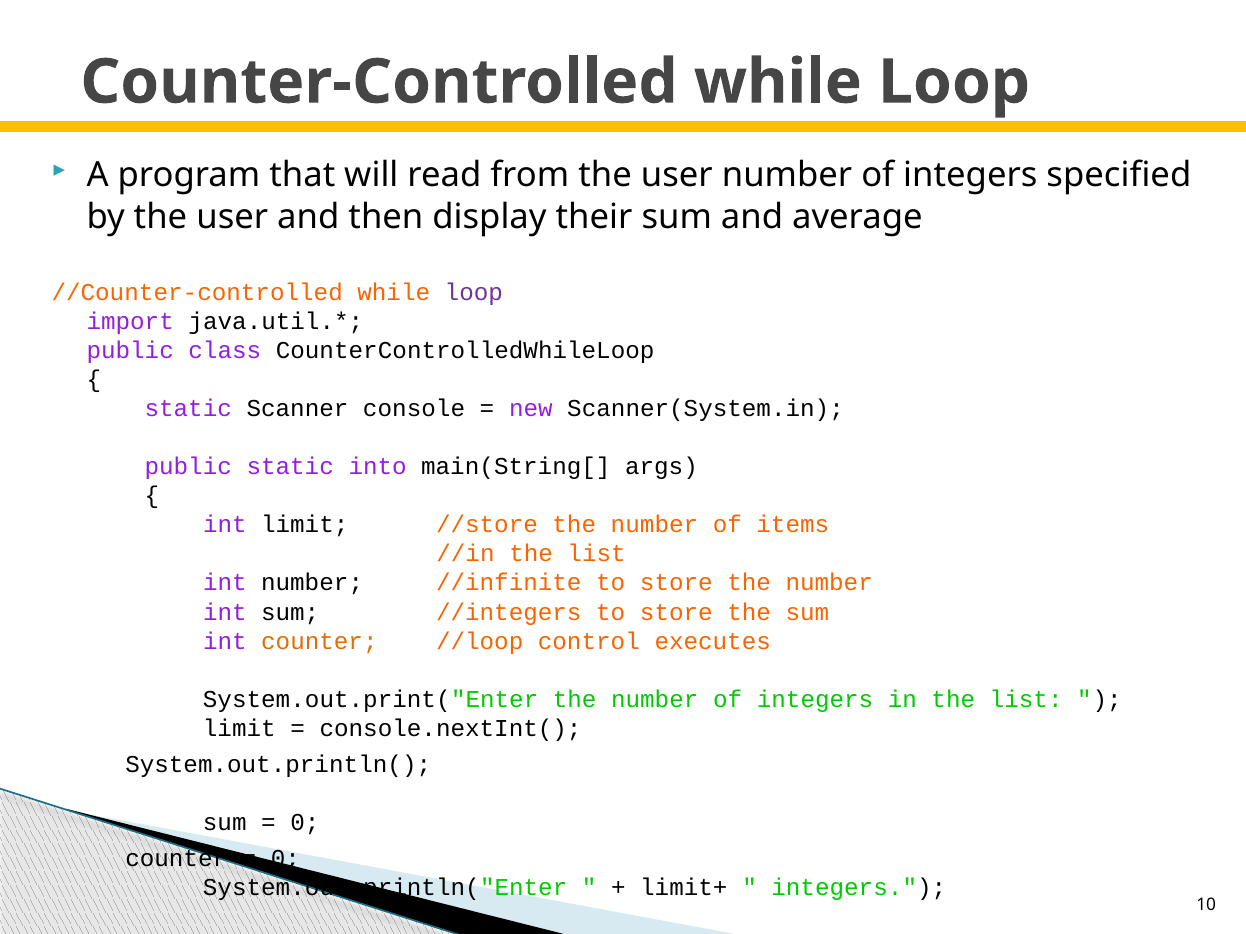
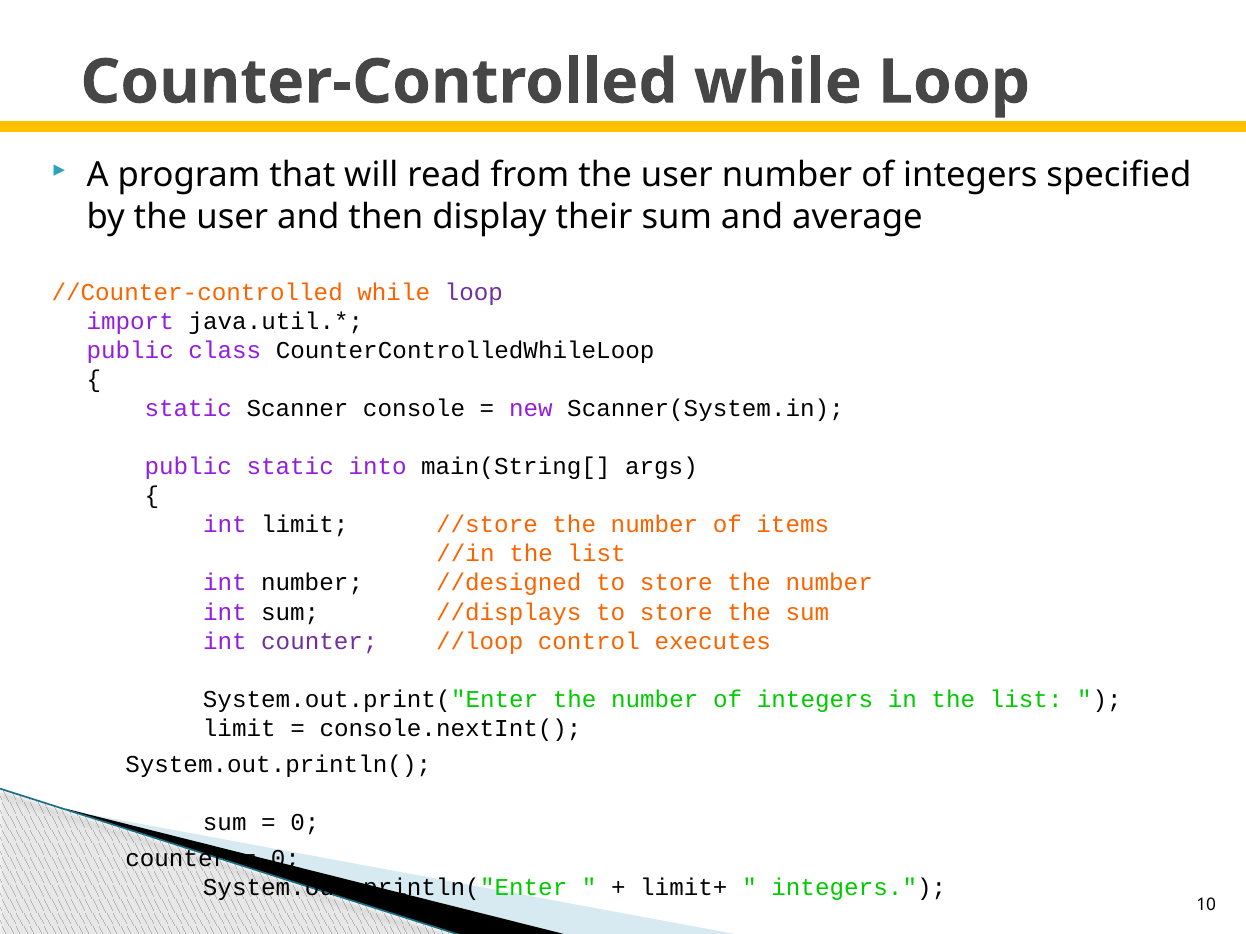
//infinite: //infinite -> //designed (509, 583)
//integers: //integers -> //displays (509, 612)
counter colour: orange -> purple (319, 641)
